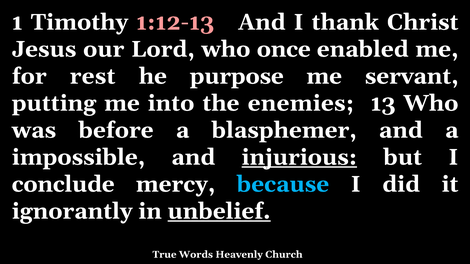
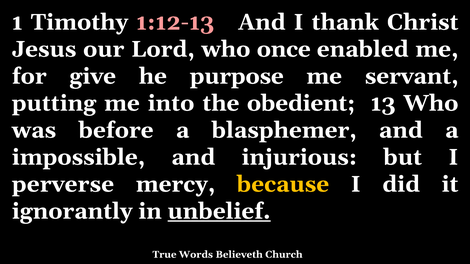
rest: rest -> give (93, 76)
enemies: enemies -> obedient (301, 103)
injurious underline: present -> none (299, 157)
conclude: conclude -> perverse (63, 184)
because colour: light blue -> yellow (283, 184)
Heavenly: Heavenly -> Believeth (239, 255)
